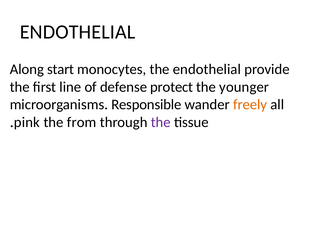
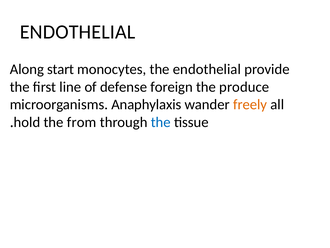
protect: protect -> foreign (172, 87)
younger: younger -> produce (244, 87)
Responsible: Responsible -> Anaphylaxis (146, 104)
pink: pink -> hold (27, 122)
the colour: purple -> blue (161, 122)
